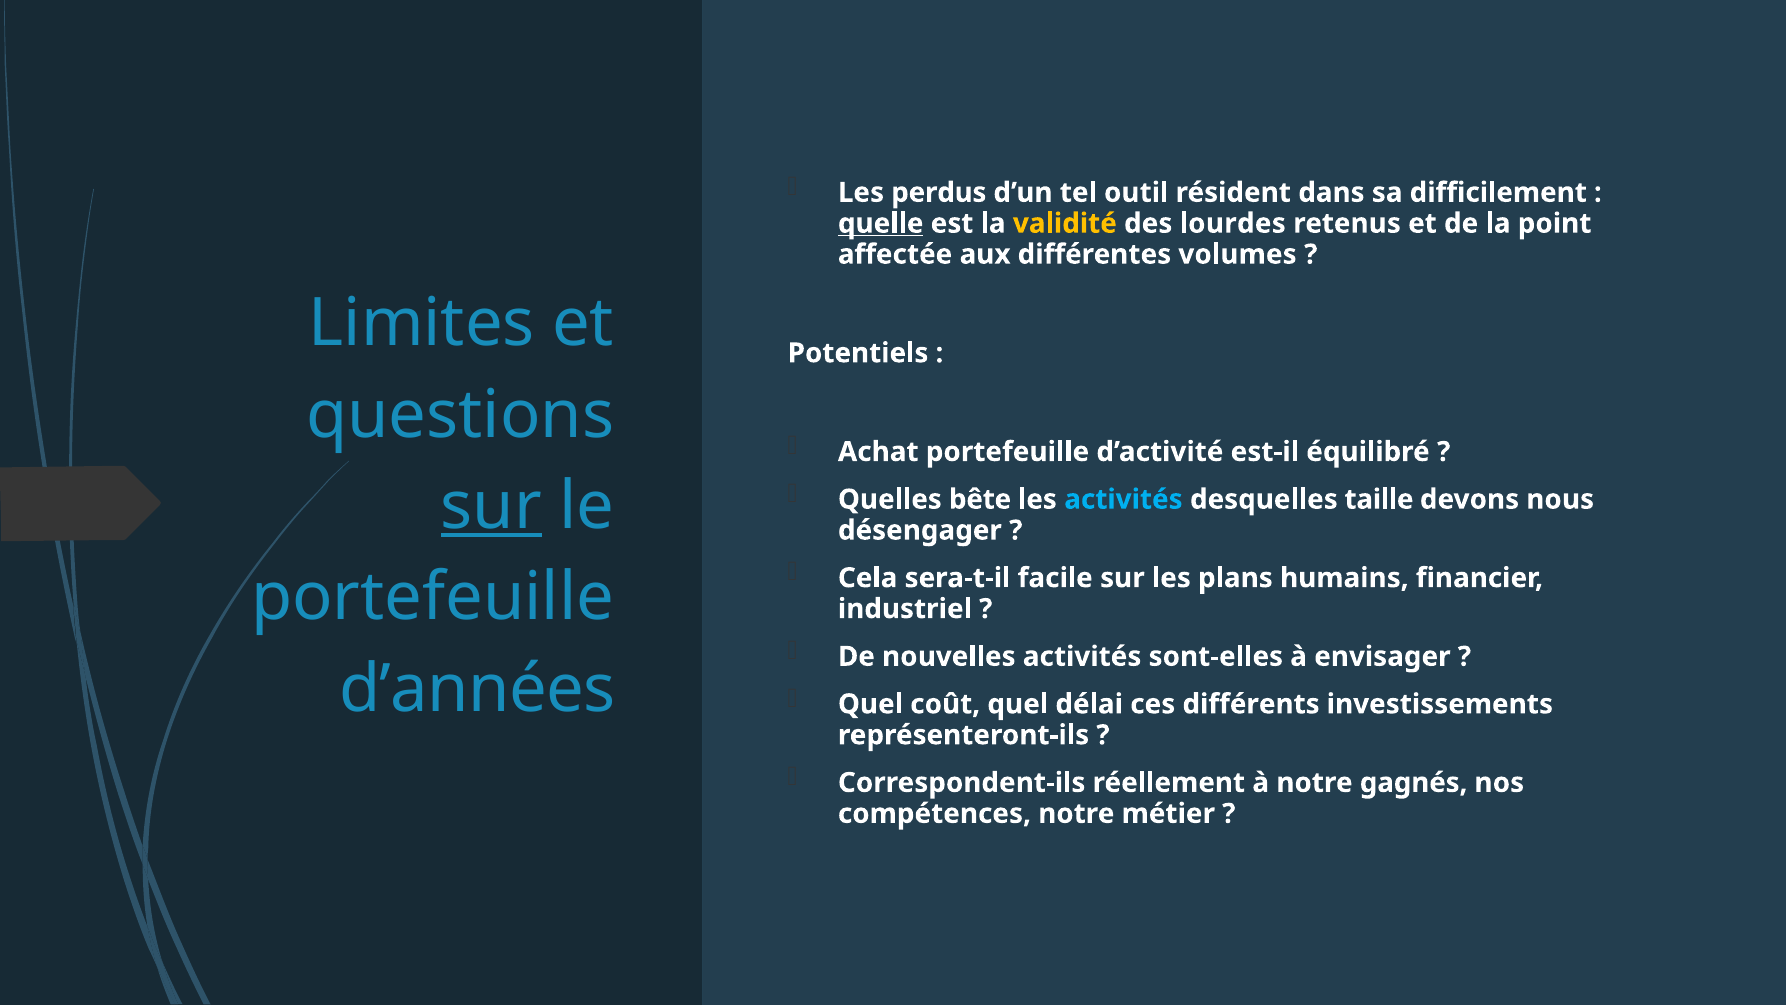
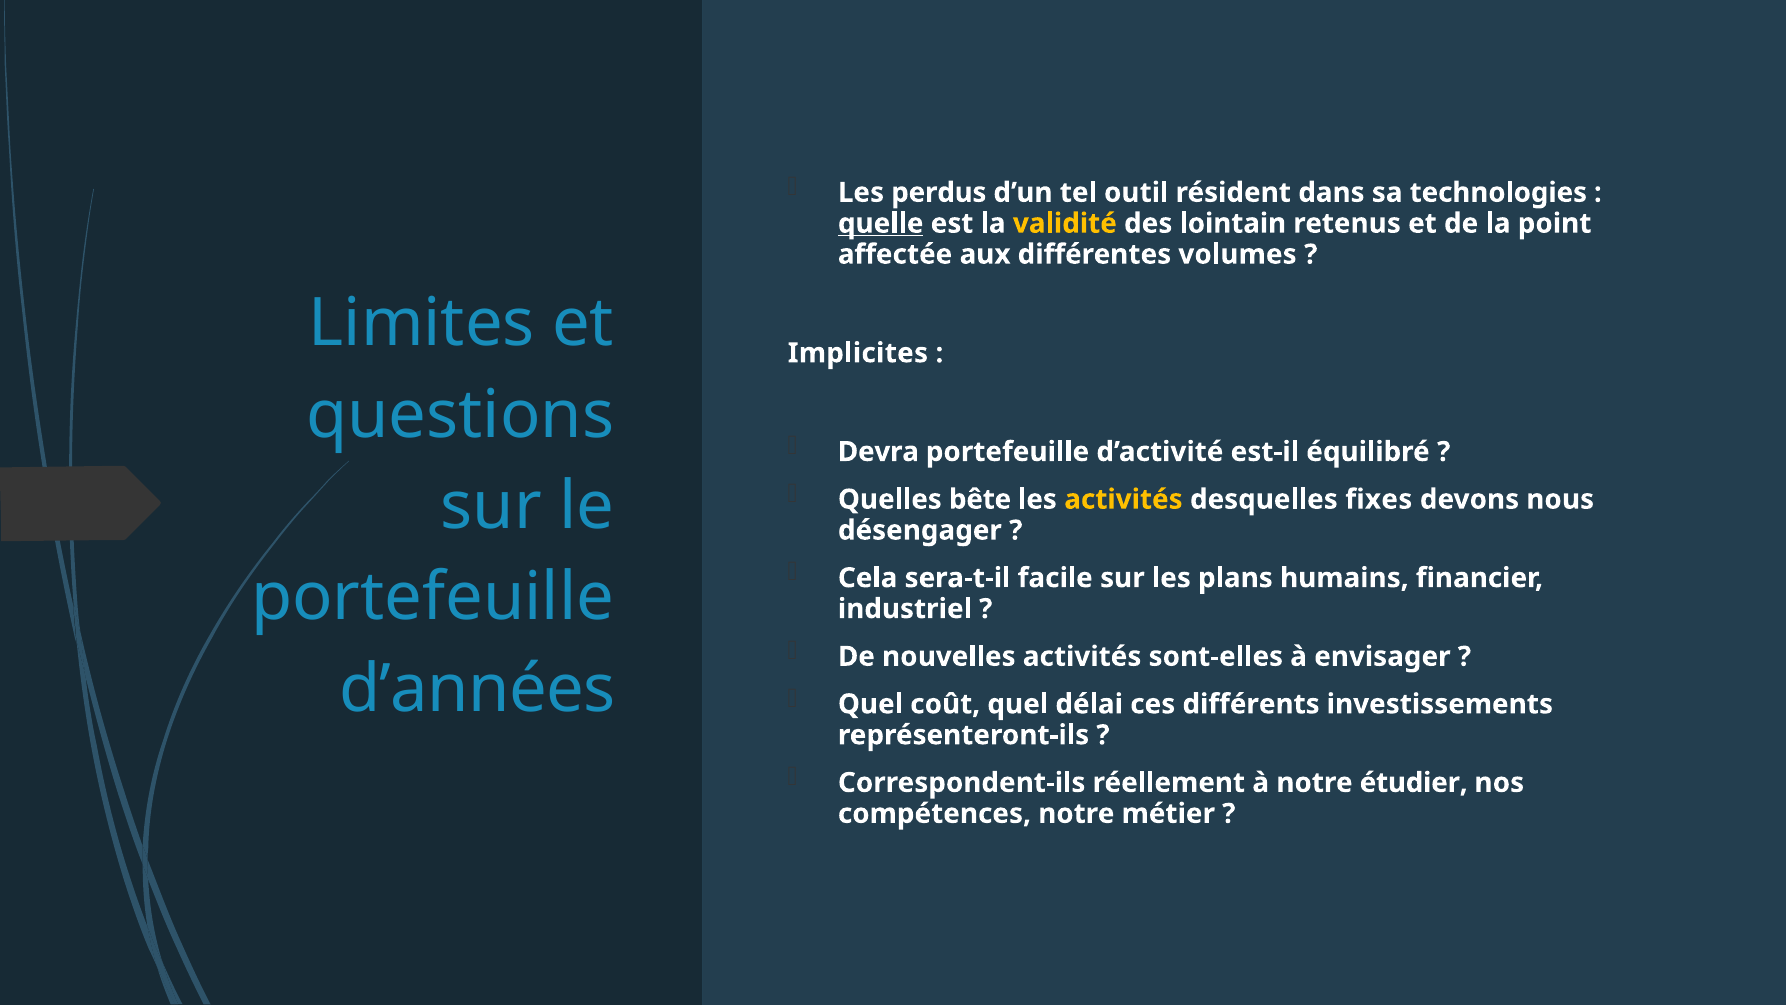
difficilement: difficilement -> technologies (1498, 193)
lourdes: lourdes -> lointain (1233, 223)
Potentiels: Potentiels -> Implicites (858, 353)
Achat: Achat -> Devra (878, 452)
activités colour: light blue -> yellow (1123, 499)
taille: taille -> fixes (1379, 499)
sur underline: present -> none (491, 506)
gagnés: gagnés -> étudier (1414, 782)
